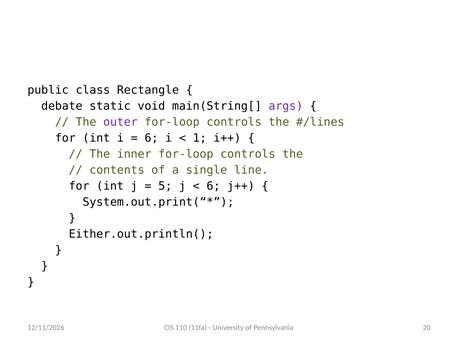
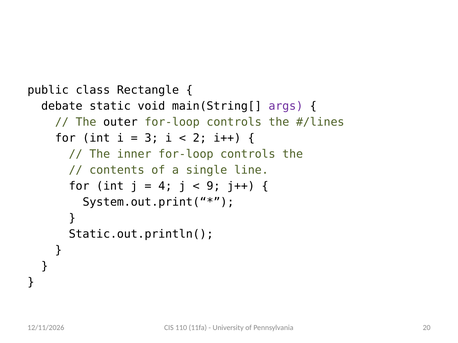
outer colour: purple -> black (120, 122)
6: 6 -> 3 (151, 138)
1: 1 -> 2 (200, 138)
5: 5 -> 4 (165, 186)
6: 6 -> 9 (213, 186)
Either.out.println(: Either.out.println( -> Static.out.println( (141, 234)
